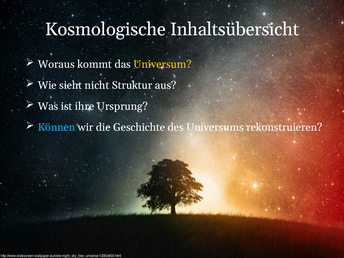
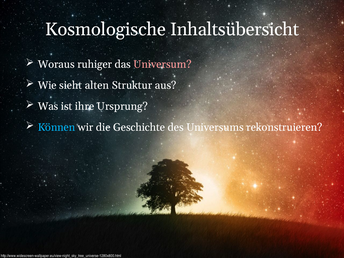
kommt: kommt -> ruhiger (95, 64)
Universum colour: yellow -> pink (162, 64)
nicht: nicht -> alten (97, 85)
